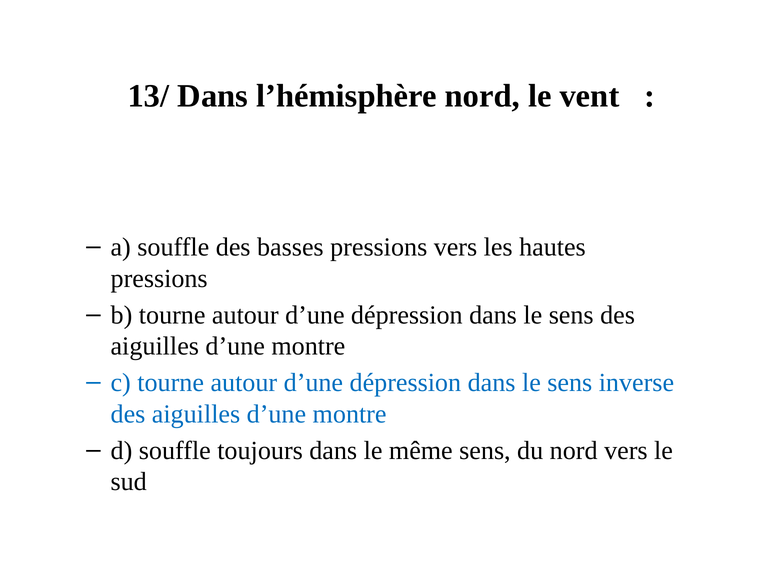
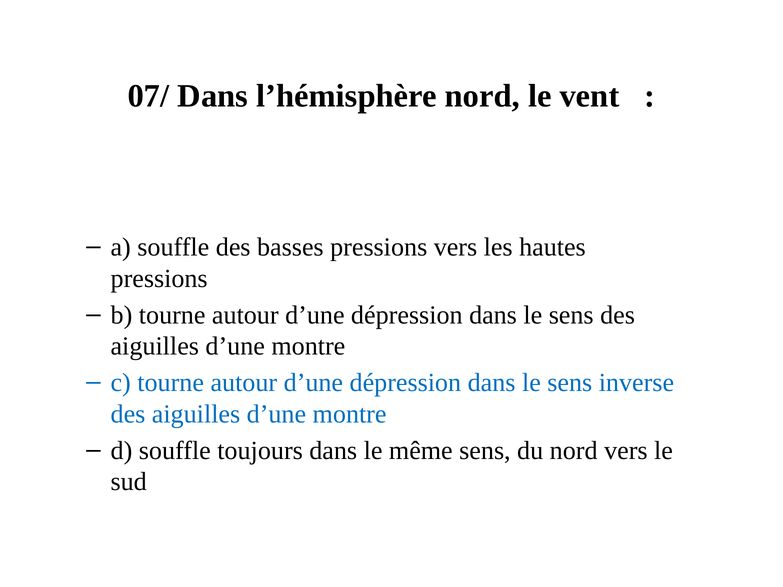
13/: 13/ -> 07/ (149, 96)
